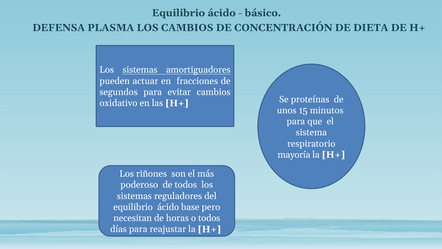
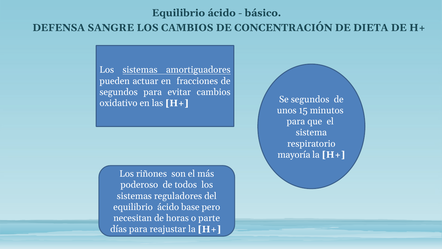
PLASMA: PLASMA -> SANGRE (111, 28)
Se proteínas: proteínas -> segundos (310, 99)
o todos: todos -> parte (209, 218)
